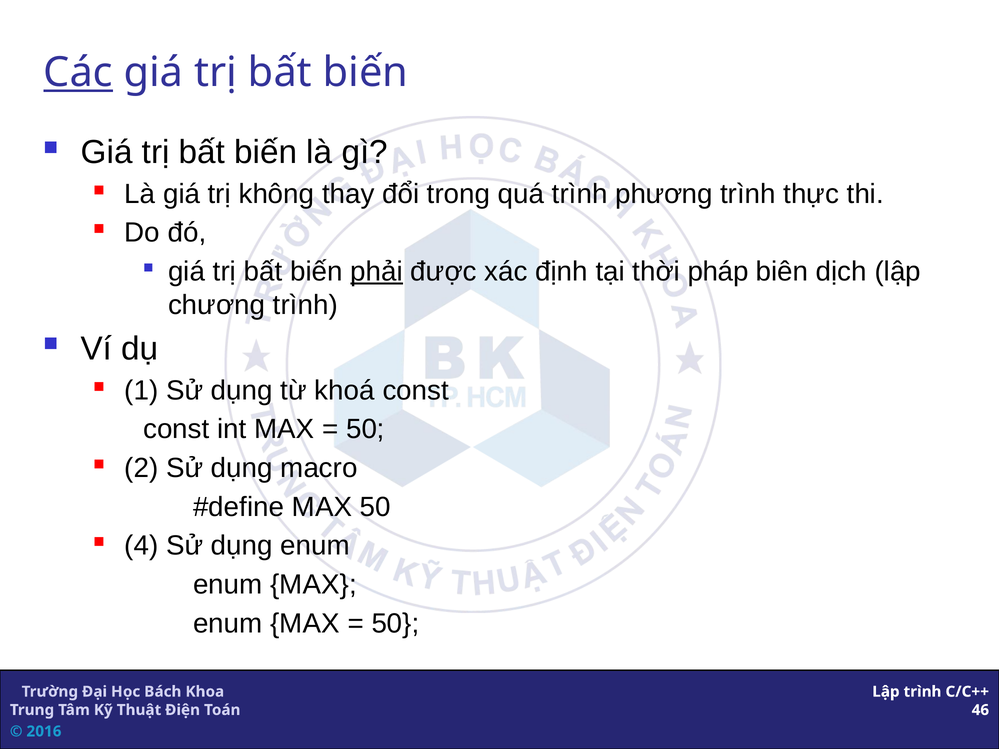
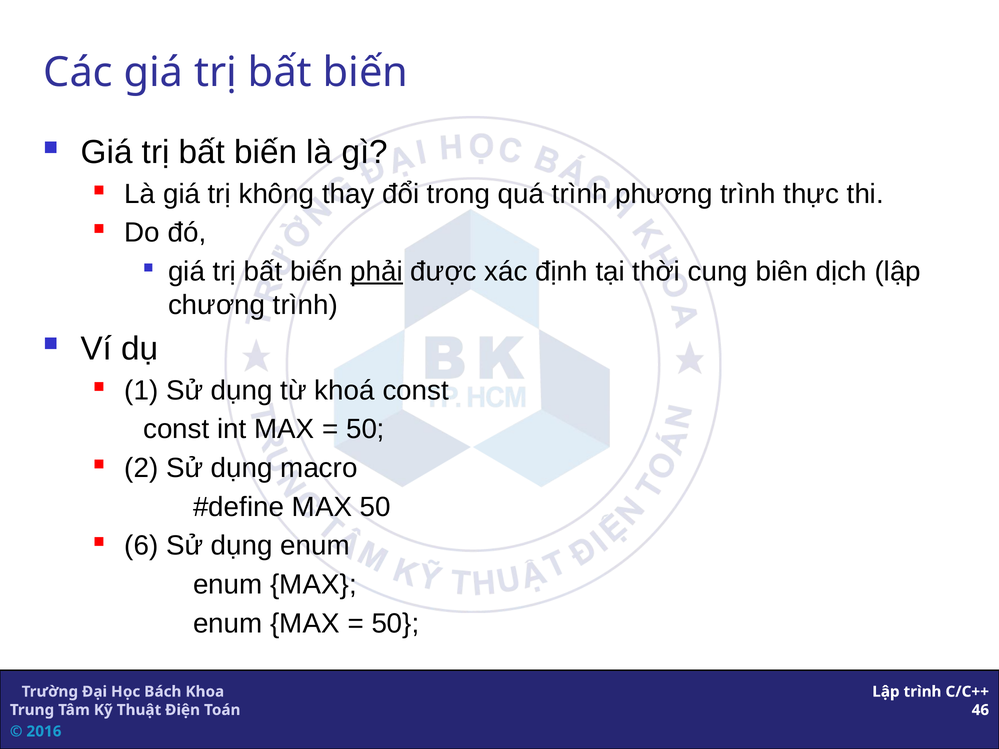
Các underline: present -> none (78, 73)
pháp: pháp -> cung (718, 272)
4: 4 -> 6 (141, 546)
